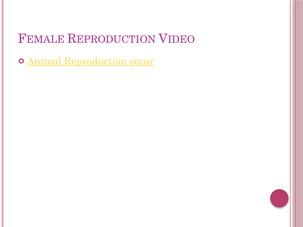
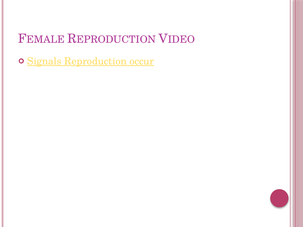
Animal: Animal -> Signals (44, 61)
